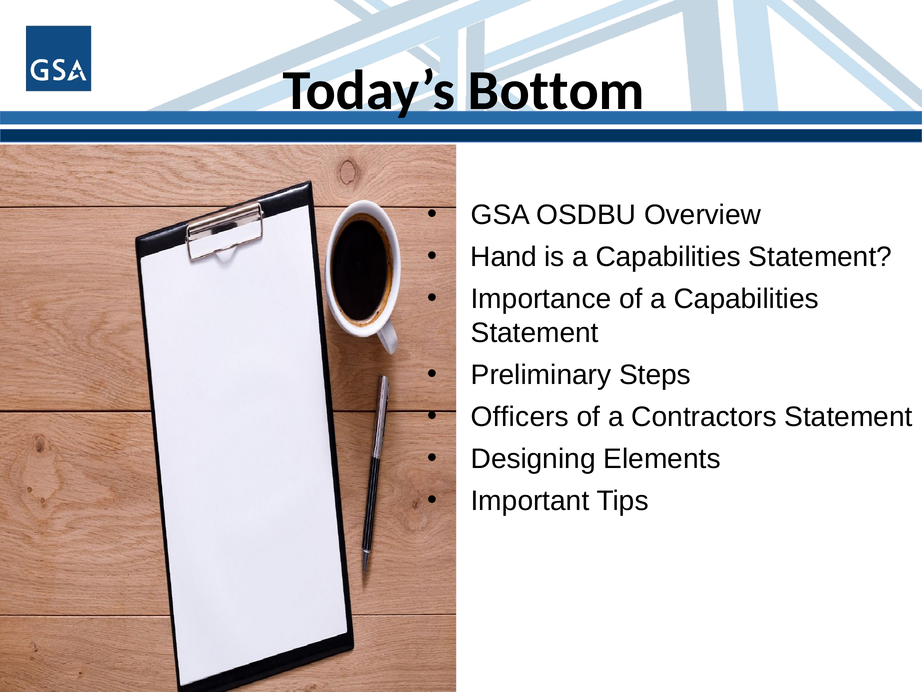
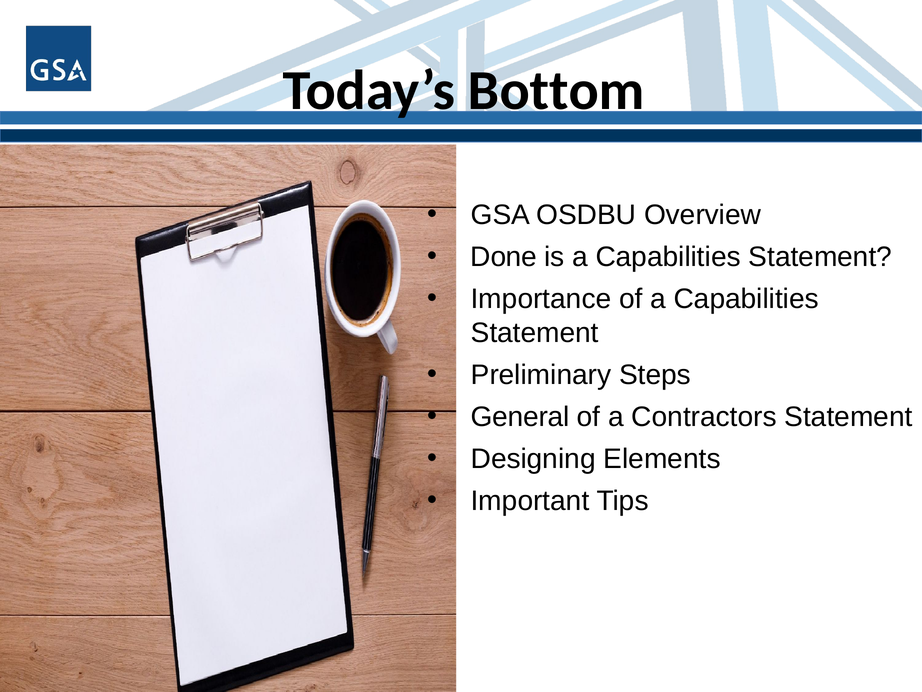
Hand: Hand -> Done (504, 257)
Officers: Officers -> General (520, 417)
